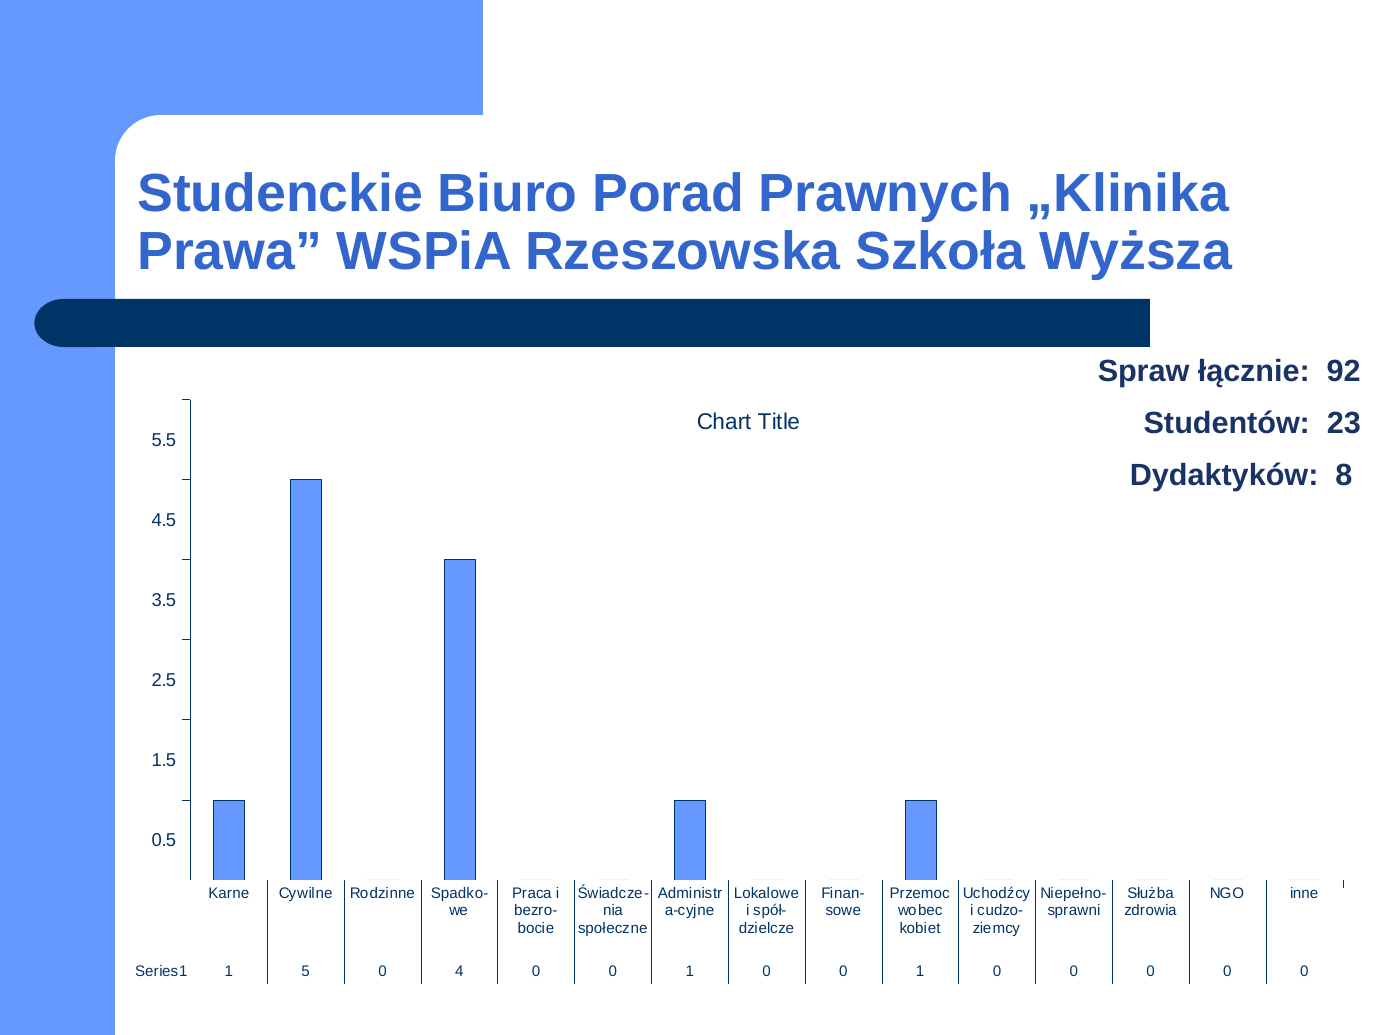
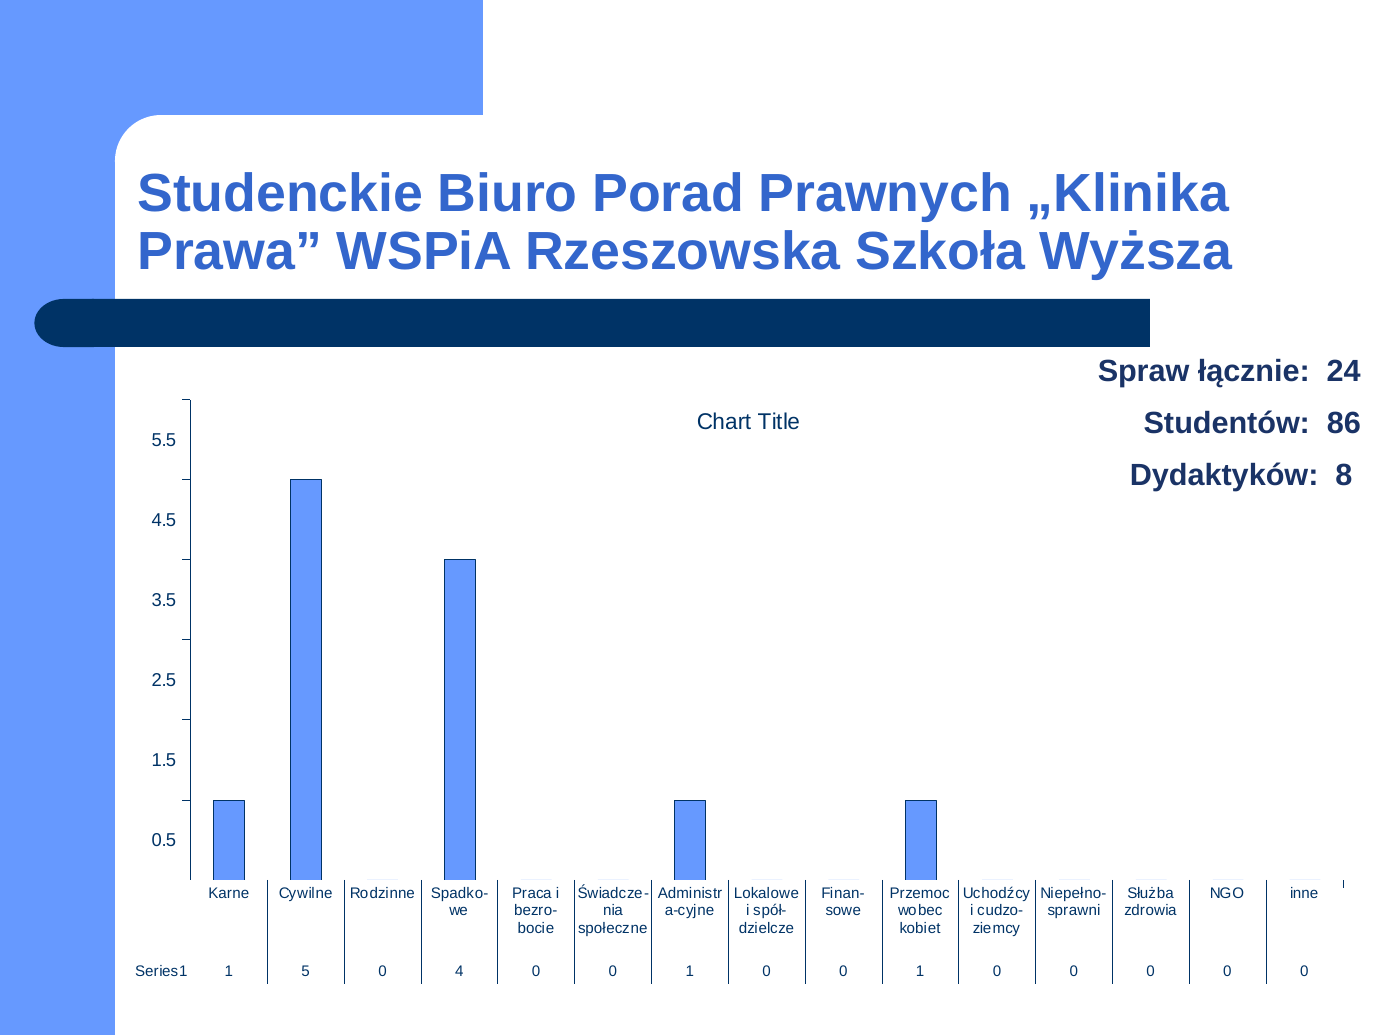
92: 92 -> 24 (1344, 371)
23: 23 -> 86 (1344, 423)
